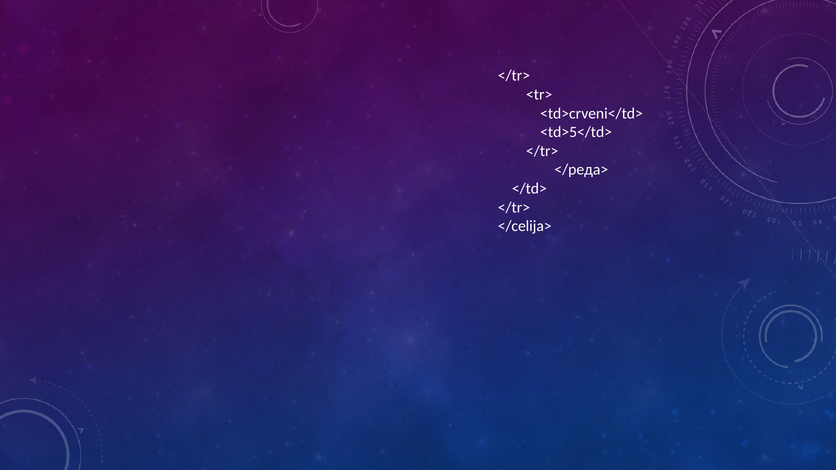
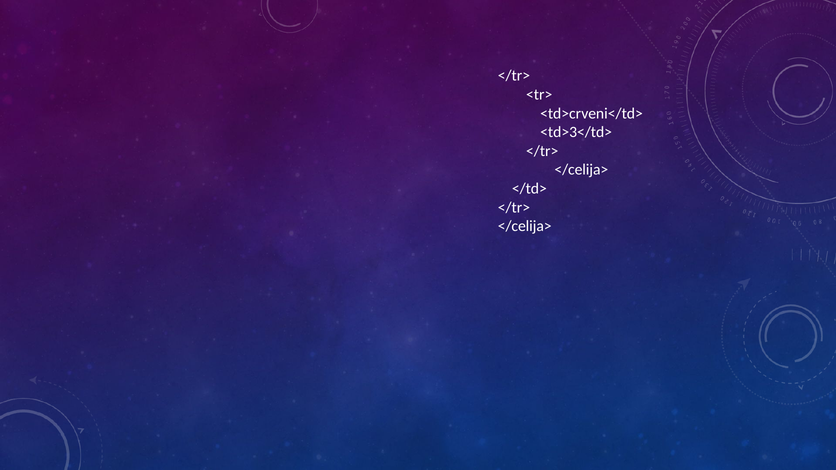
<td>5</td>: <td>5</td> -> <td>3</td> (576, 132)
</реда>: </реда> -> </celija> (581, 170)
